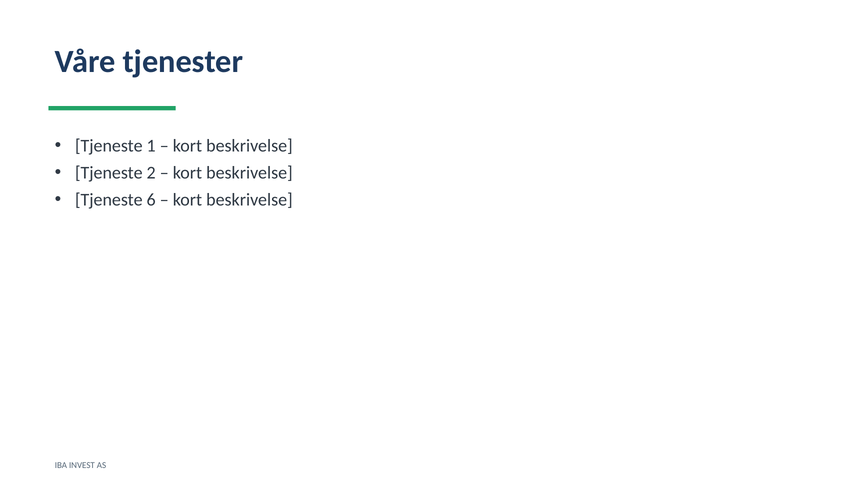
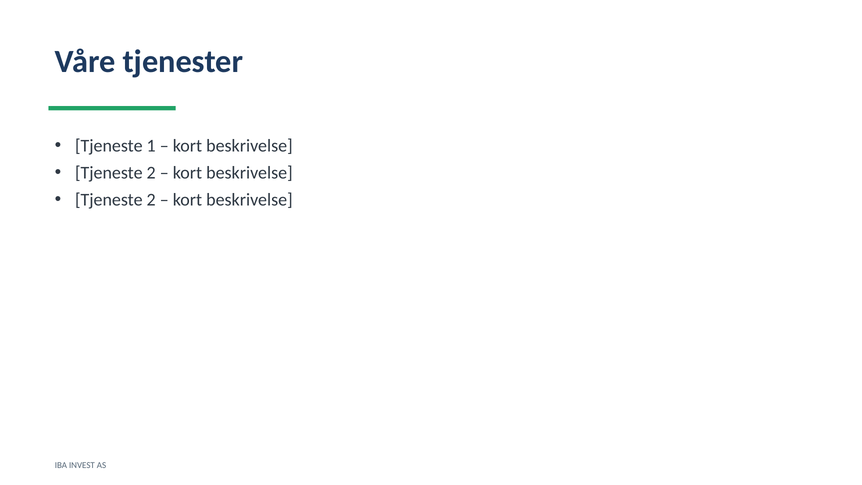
6: 6 -> 2 (151, 200)
